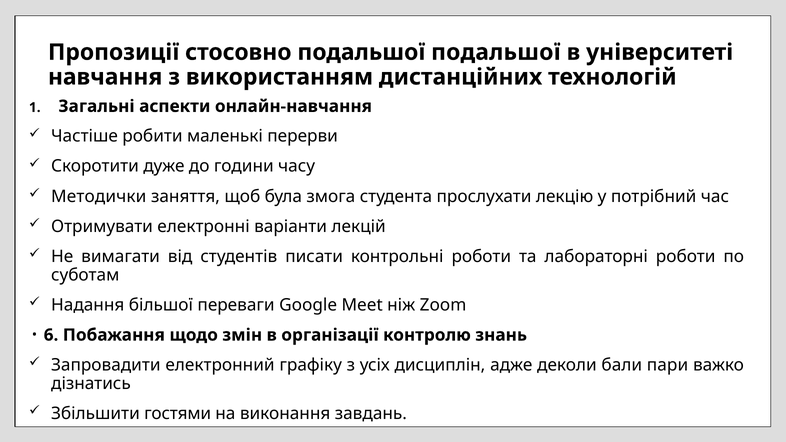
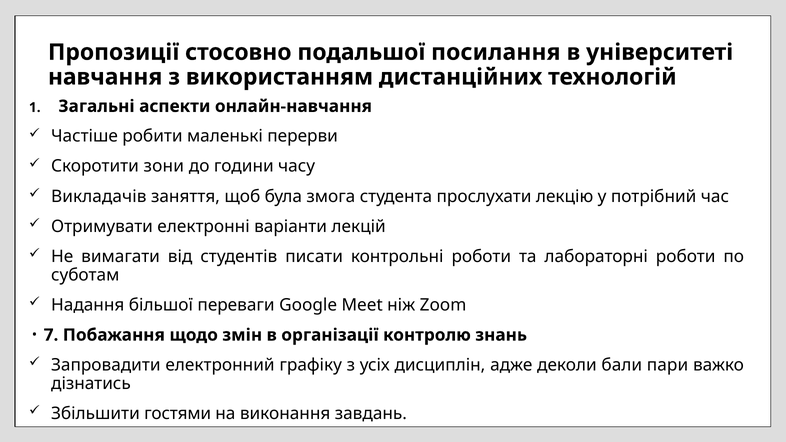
подальшої подальшої: подальшої -> посилання (496, 52)
дуже: дуже -> зони (164, 166)
Методички: Методички -> Викладачів (99, 196)
6: 6 -> 7 (51, 335)
